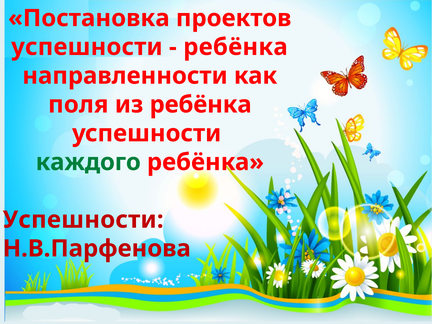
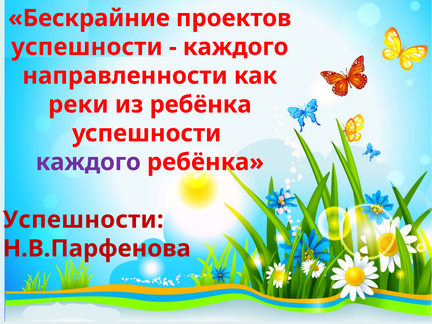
Постановка: Постановка -> Бескрайние (89, 18)
ребёнка: ребёнка -> каждого (236, 47)
поля: поля -> реки (78, 105)
каждого colour: green -> purple (88, 162)
